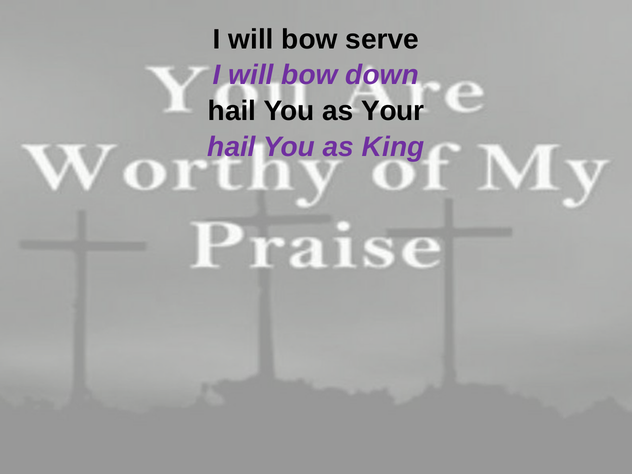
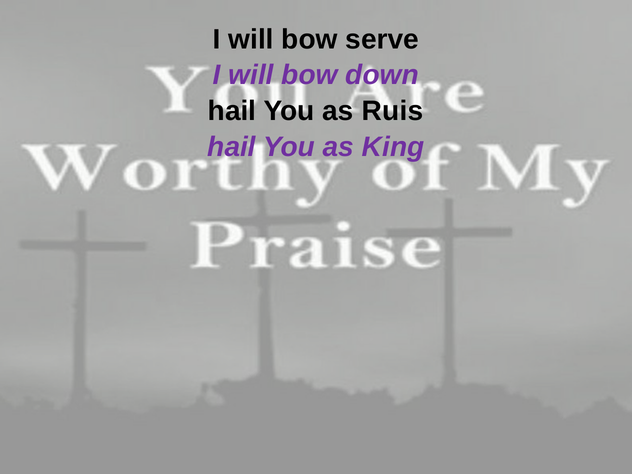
Your: Your -> Ruis (392, 111)
